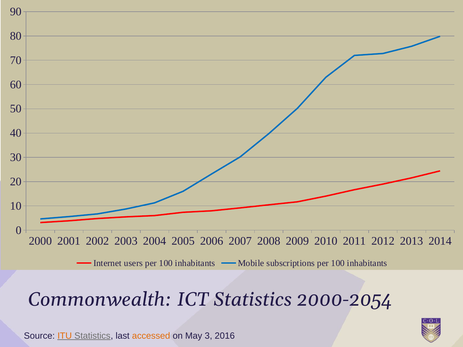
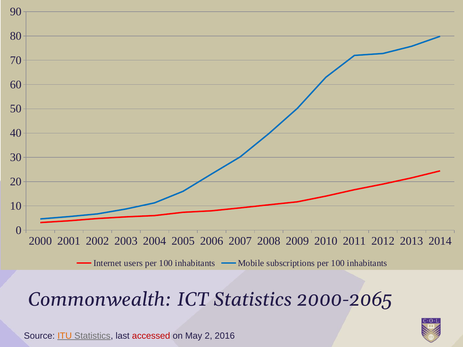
2000-2054: 2000-2054 -> 2000-2065 (345, 300)
accessed colour: orange -> red (151, 336)
3: 3 -> 2 (208, 336)
